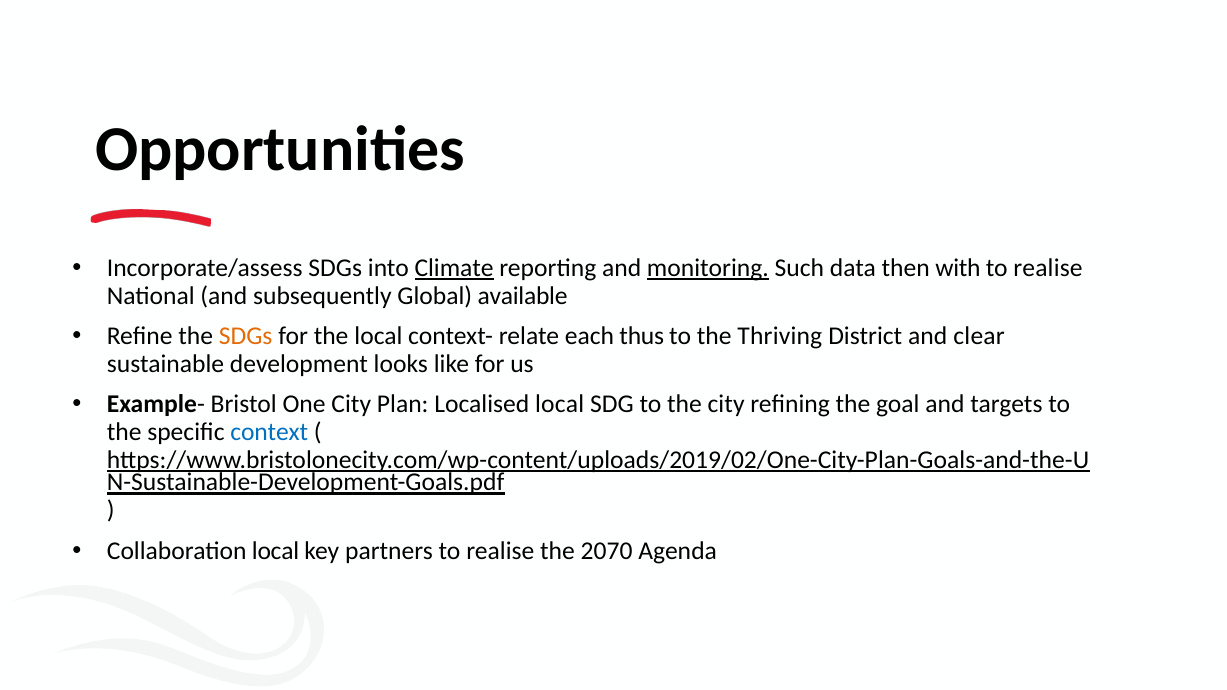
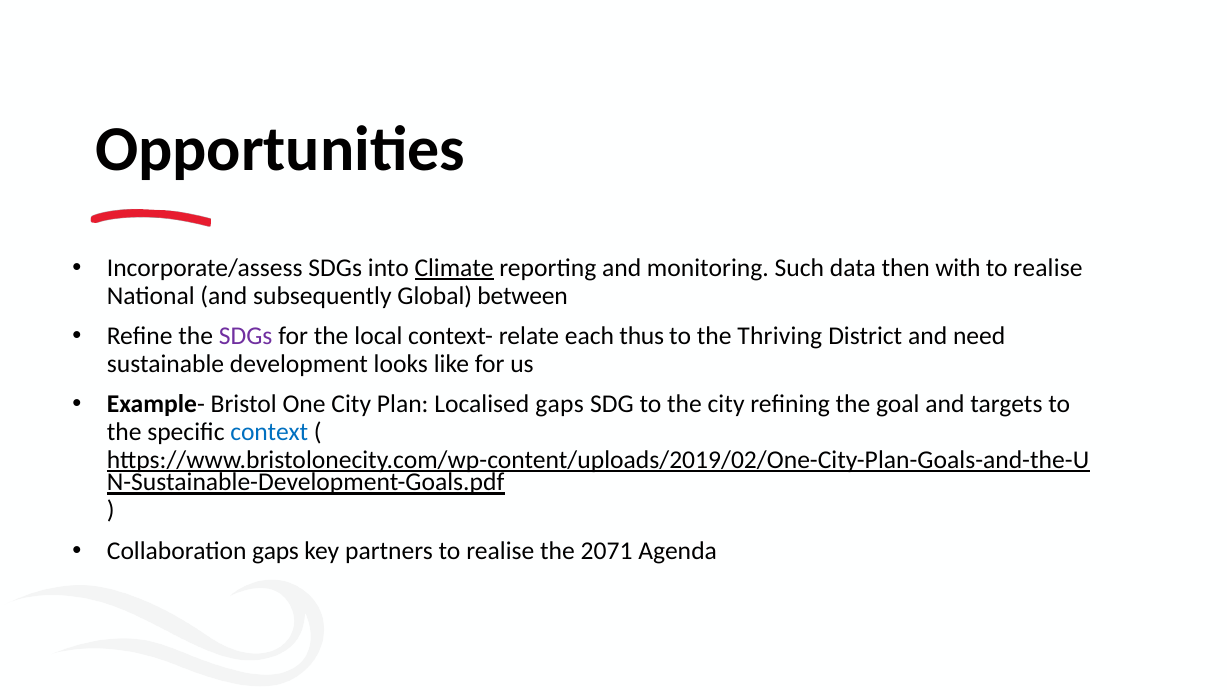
monitoring underline: present -> none (708, 268)
available: available -> between (523, 296)
SDGs colour: orange -> purple (246, 336)
clear: clear -> need (979, 336)
Localised local: local -> gaps (560, 404)
Collaboration local: local -> gaps (276, 551)
2070: 2070 -> 2071 (607, 551)
